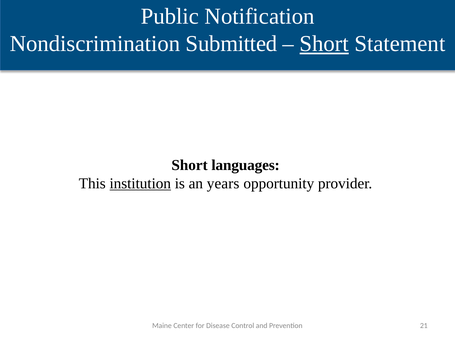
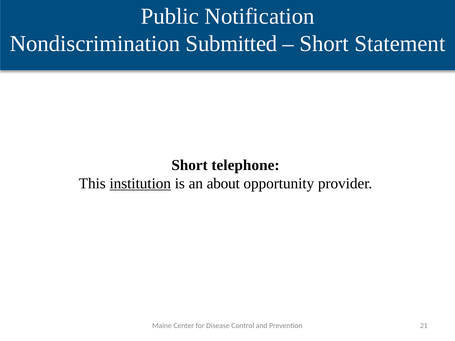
Short underline: present -> none (324, 44)
languages: languages -> telephone (245, 165)
years: years -> about (223, 184)
